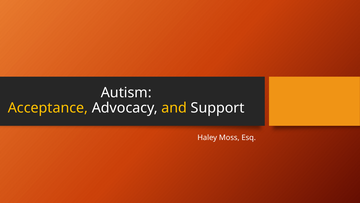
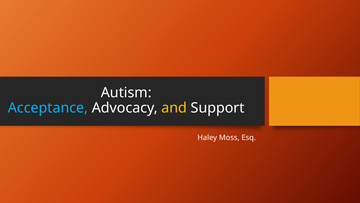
Acceptance colour: yellow -> light blue (48, 108)
